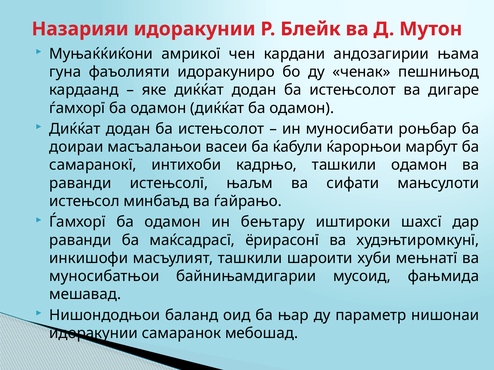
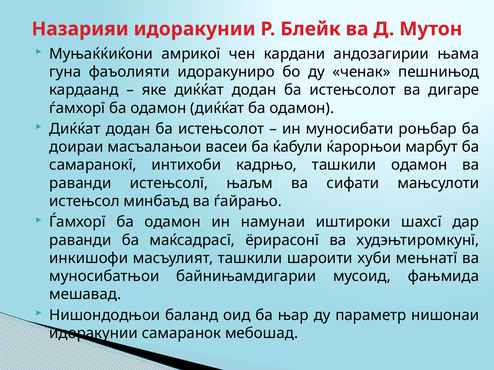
бењтару: бењтару -> намунаи (273, 222)
